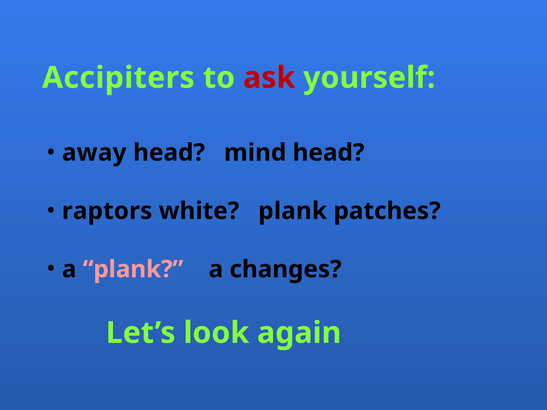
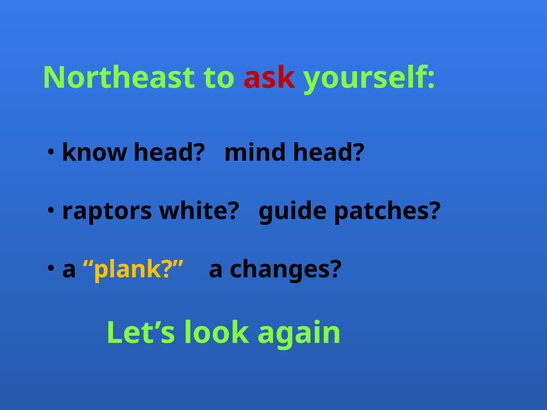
Accipiters: Accipiters -> Northeast (119, 78)
away: away -> know (94, 153)
white plank: plank -> guide (293, 211)
plank colour: pink -> yellow (133, 269)
